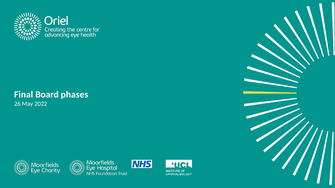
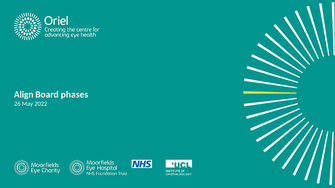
Final: Final -> Align (24, 95)
